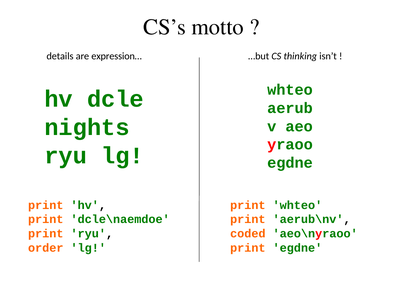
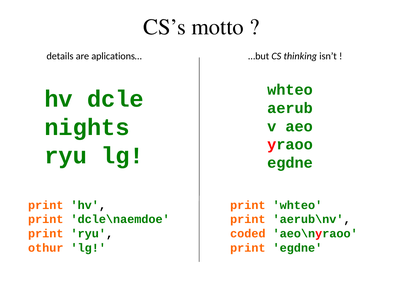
expression…: expression… -> aplications… (117, 56)
order: order -> othur (46, 248)
